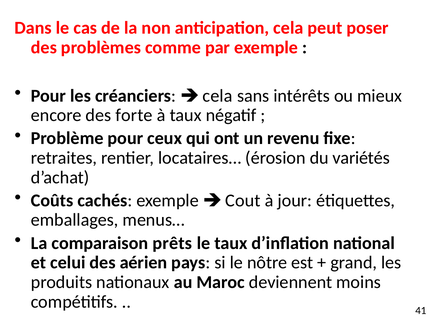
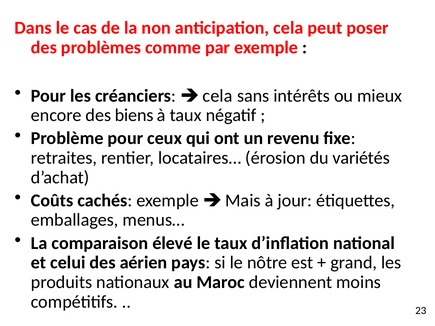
forte: forte -> biens (134, 115)
Cout: Cout -> Mais (243, 201)
prêts: prêts -> élevé (172, 243)
41: 41 -> 23 (421, 311)
